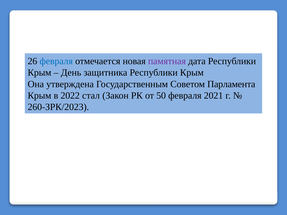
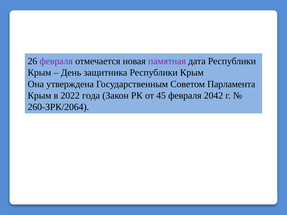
февраля colour: blue -> purple (56, 61)
стал: стал -> года (91, 96)
50: 50 -> 45 (161, 96)
2021: 2021 -> 2042 (213, 96)
260-ЗРК/2023: 260-ЗРК/2023 -> 260-ЗРК/2064 (58, 107)
